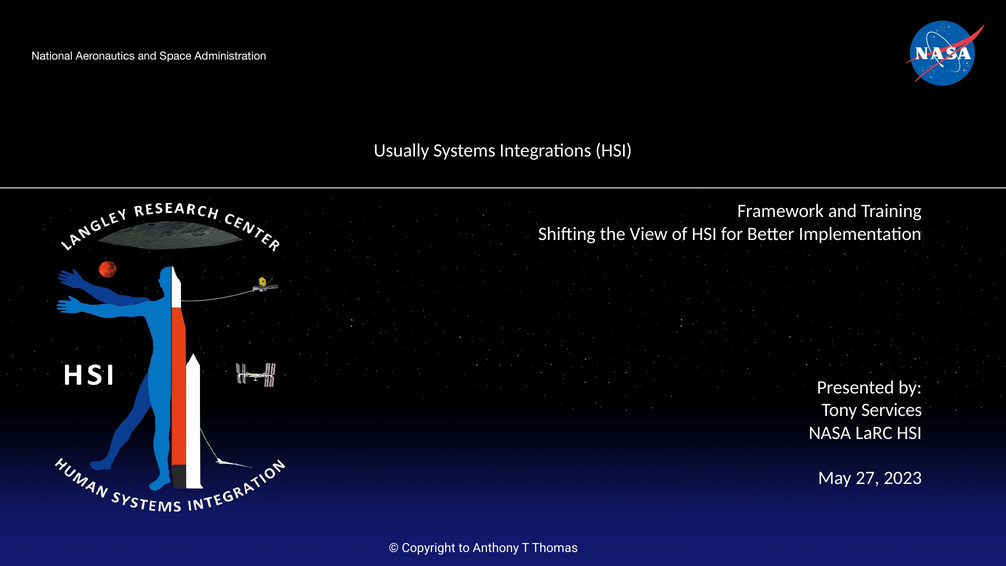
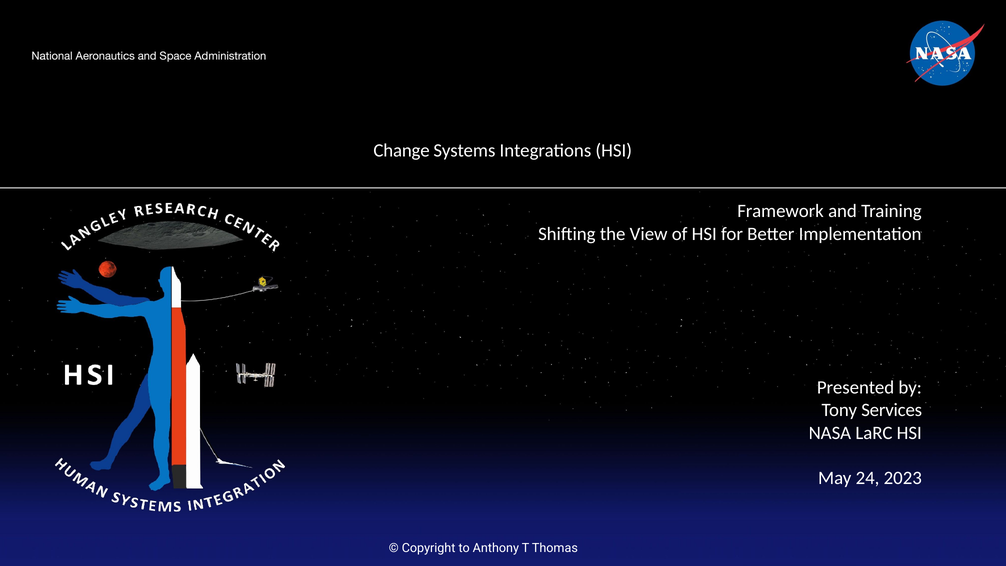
Usually: Usually -> Change (402, 150)
27: 27 -> 24 (868, 478)
